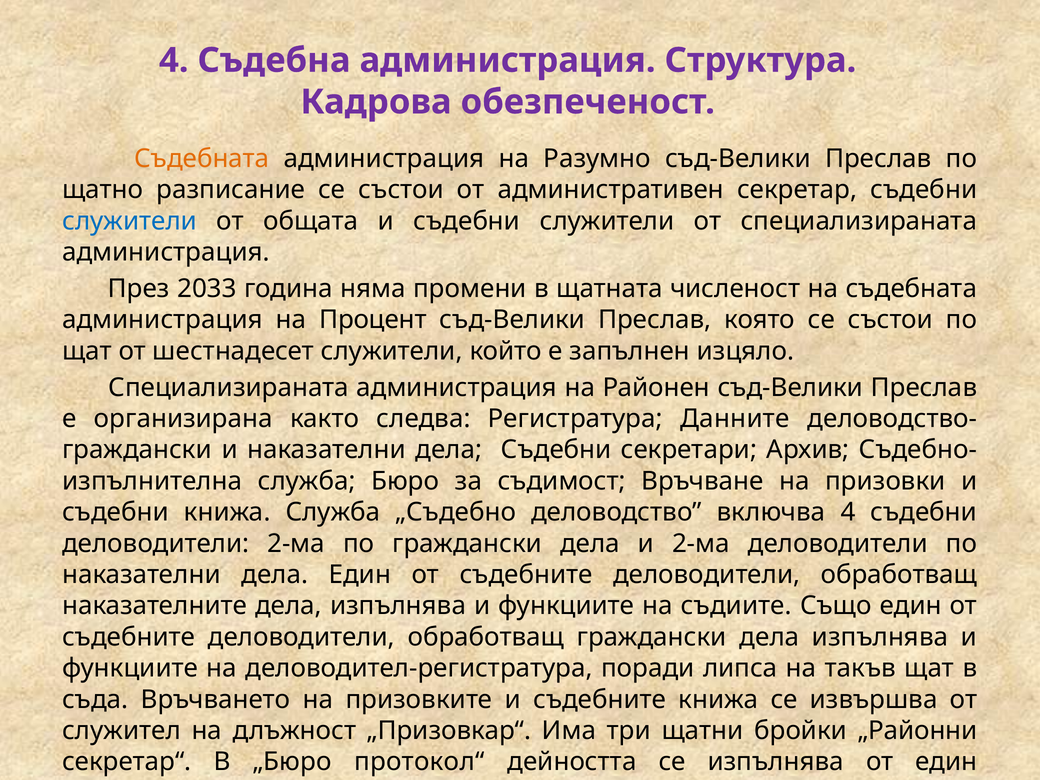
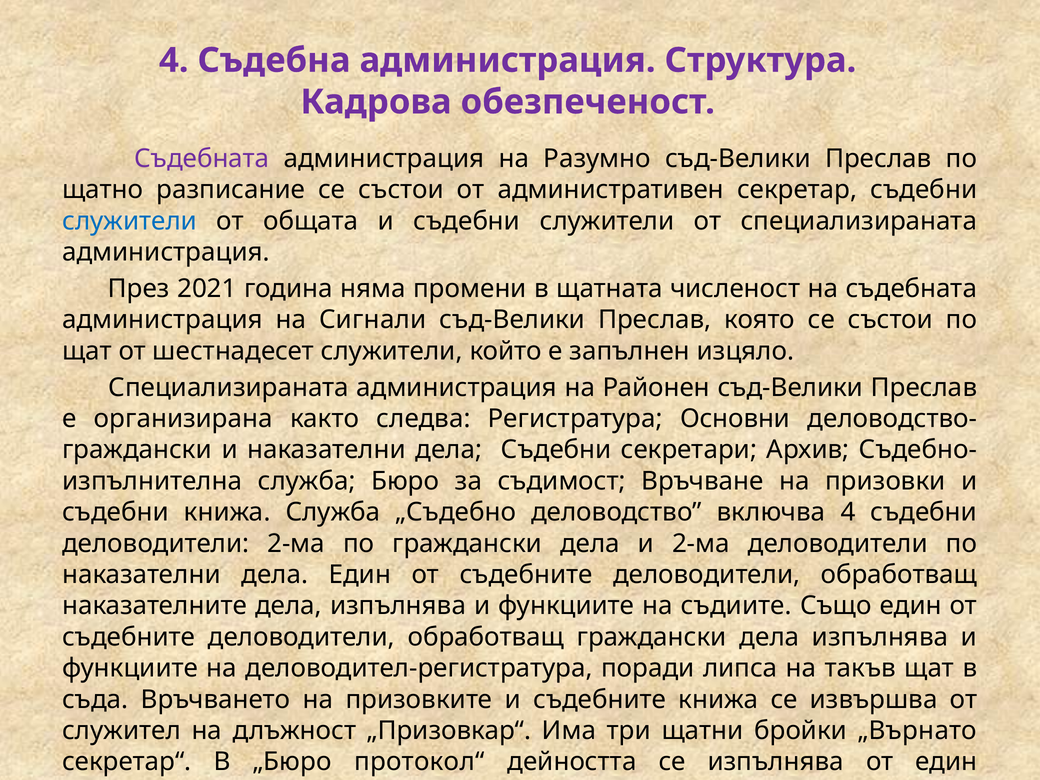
Съдебната colour: orange -> purple (202, 159)
2033: 2033 -> 2021 (207, 289)
Процент: Процент -> Сигнали (373, 320)
Данните: Данните -> Основни (735, 419)
„Районни: „Районни -> „Върнато (917, 731)
